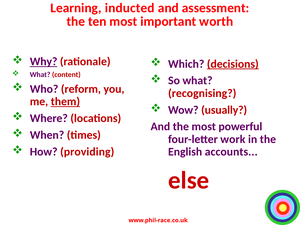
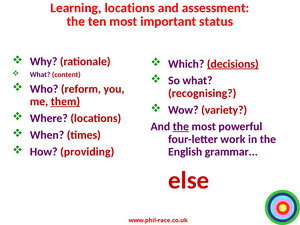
Learning inducted: inducted -> locations (130, 8)
worth: worth -> status (216, 22)
Why underline: present -> none (44, 62)
usually: usually -> variety (224, 110)
the underline: none -> present (181, 127)
accounts: accounts -> grammar (231, 152)
